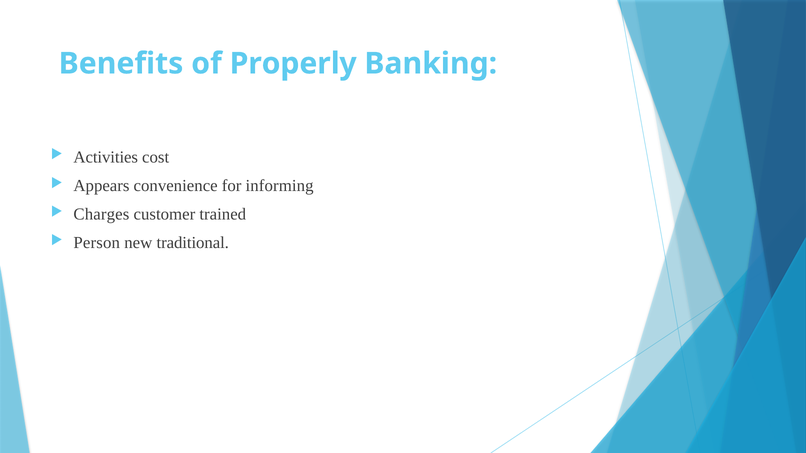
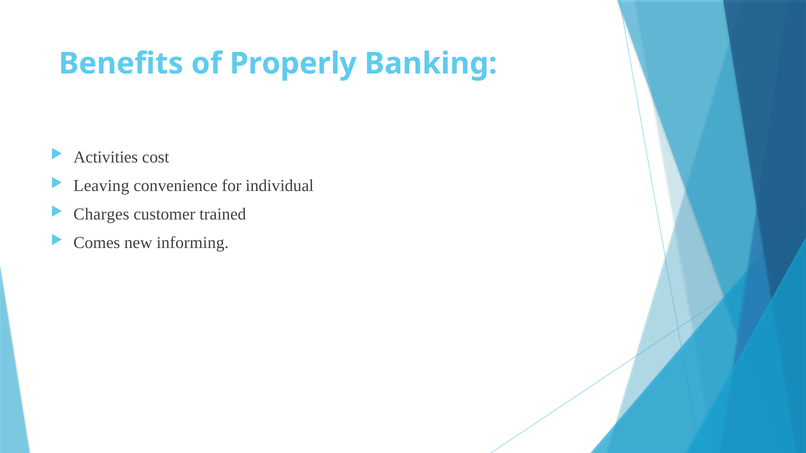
Appears: Appears -> Leaving (101, 186)
informing: informing -> individual (280, 186)
Person: Person -> Comes (97, 243)
traditional: traditional -> informing (193, 243)
